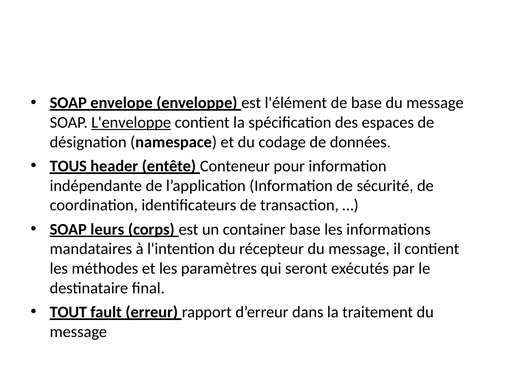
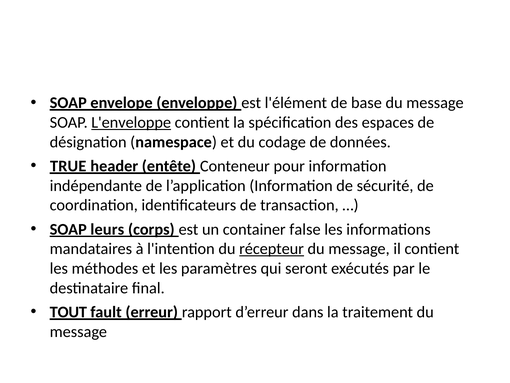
TOUS: TOUS -> TRUE (68, 166)
container base: base -> false (305, 229)
récepteur underline: none -> present (272, 249)
